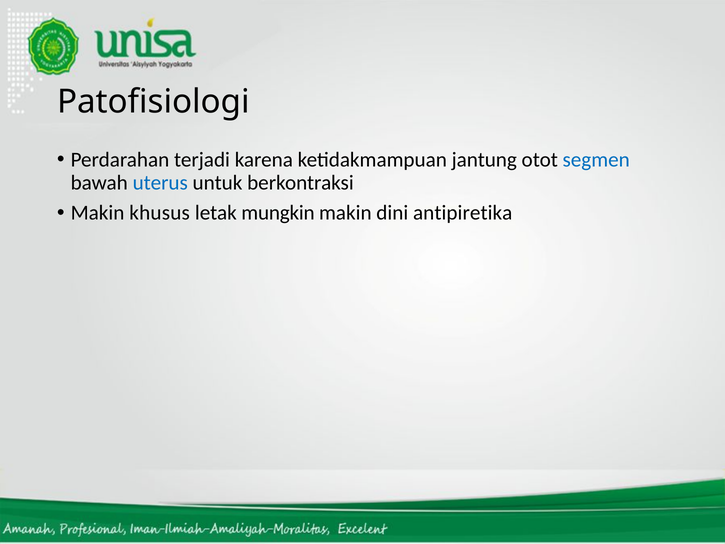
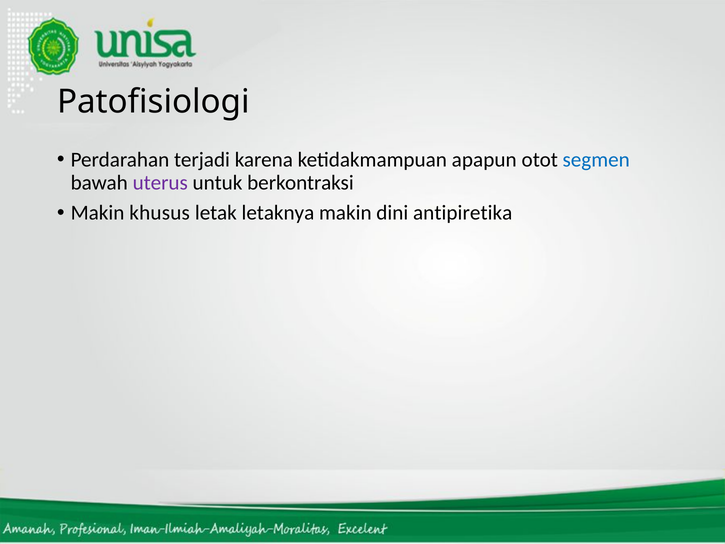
jantung: jantung -> apapun (484, 160)
uterus colour: blue -> purple (160, 182)
mungkin: mungkin -> letaknya (278, 213)
